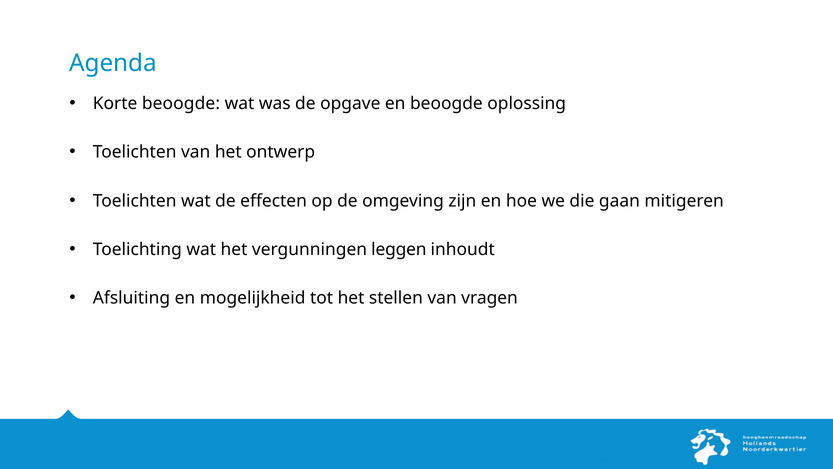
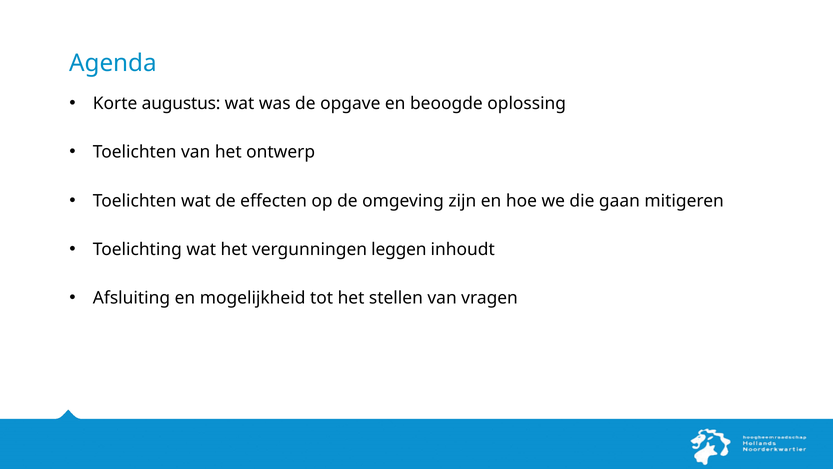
Korte beoogde: beoogde -> augustus (181, 103)
